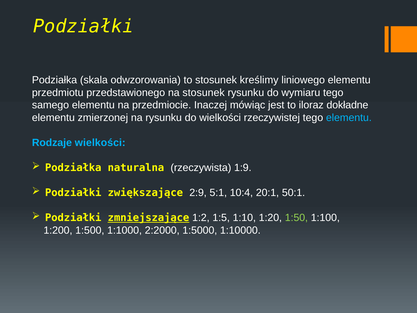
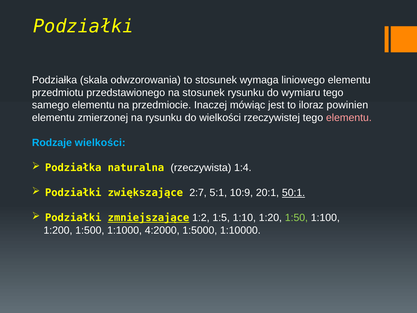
kreślimy: kreślimy -> wymaga (259, 80)
dokładne: dokładne -> powinien (347, 105)
elementu colour: light blue -> pink (349, 118)
1:9: 1:9 -> 1:4 (243, 168)
2:9: 2:9 -> 2:7 (198, 193)
10:4: 10:4 -> 10:9 (241, 193)
50:1 underline: none -> present (294, 193)
2:2000: 2:2000 -> 4:2000 (162, 230)
